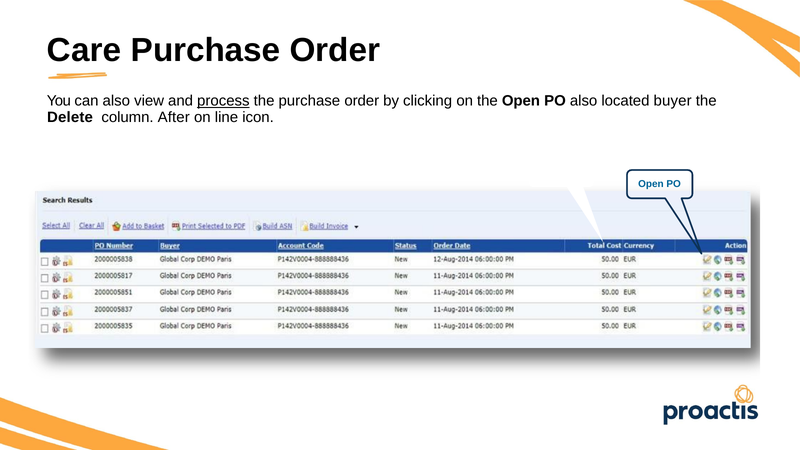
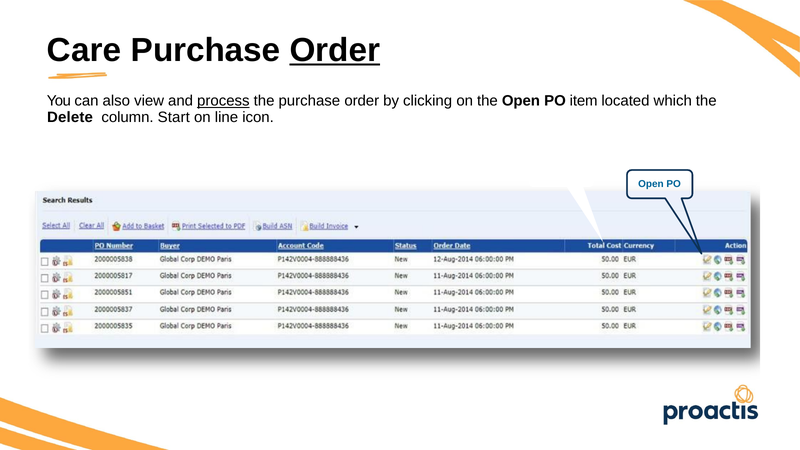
Order underline: none -> present (335, 50)
PO also: also -> item (584, 101)
buyer: buyer -> which (673, 101)
After: After -> Start (174, 117)
